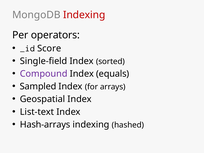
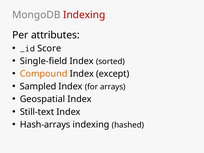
operators: operators -> attributes (55, 35)
Compound colour: purple -> orange (44, 74)
equals: equals -> except (113, 74)
List-text: List-text -> Still-text (37, 112)
